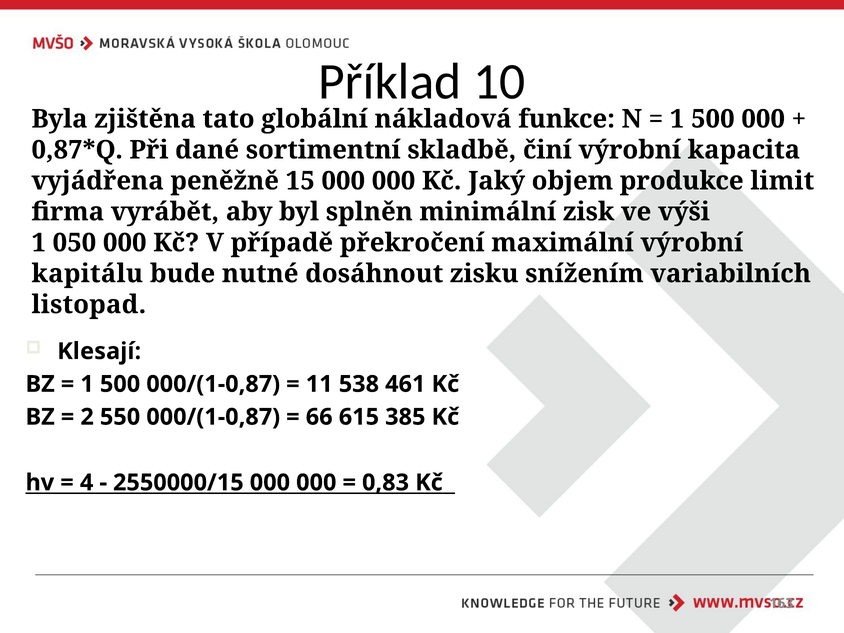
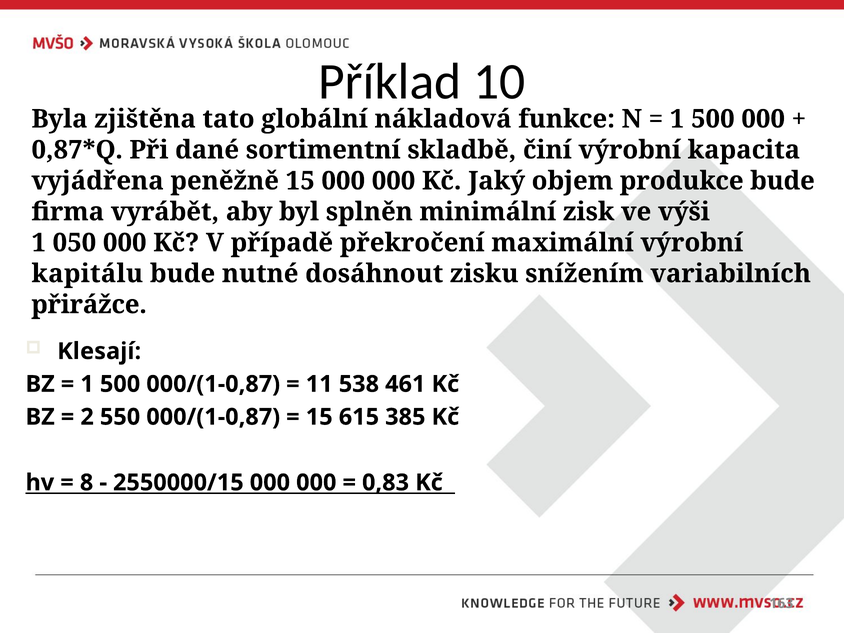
produkce limit: limit -> bude (782, 181)
listopad: listopad -> přirážce (89, 305)
66: 66 -> 15 (319, 417)
4: 4 -> 8 (87, 483)
